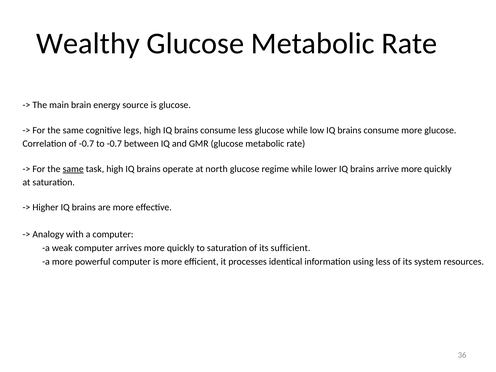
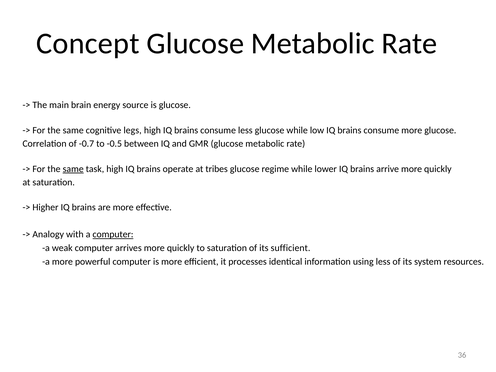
Wealthy: Wealthy -> Concept (88, 43)
to -0.7: -0.7 -> -0.5 (114, 144)
north: north -> tribes (217, 169)
computer underline: none -> present (113, 234)
